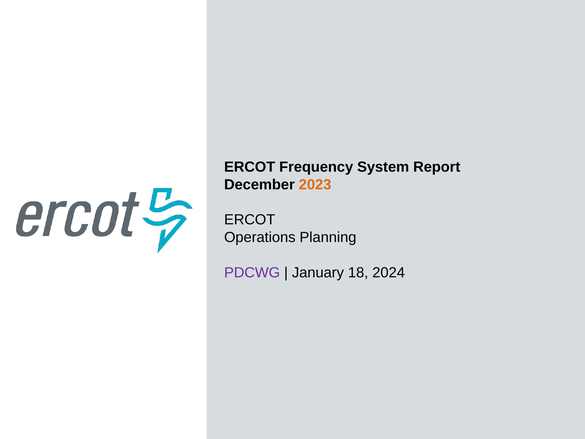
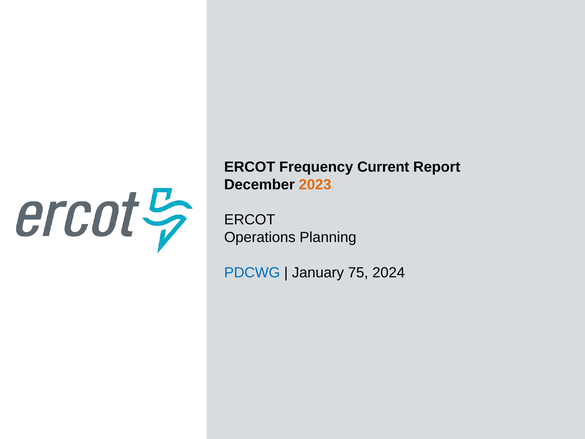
System: System -> Current (383, 167)
PDCWG colour: purple -> blue (252, 272)
18: 18 -> 75 (358, 272)
